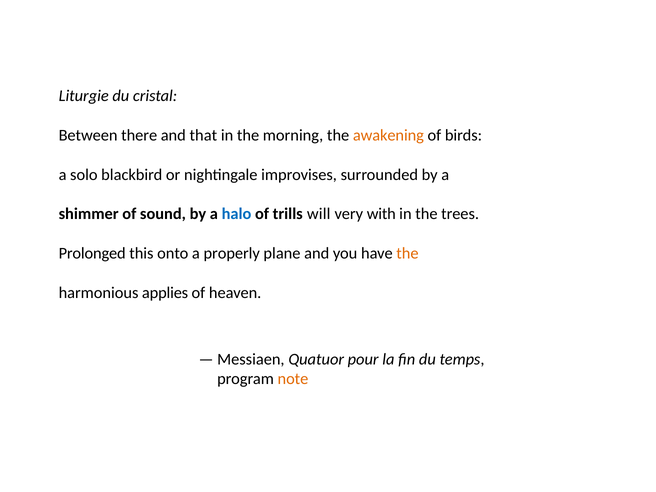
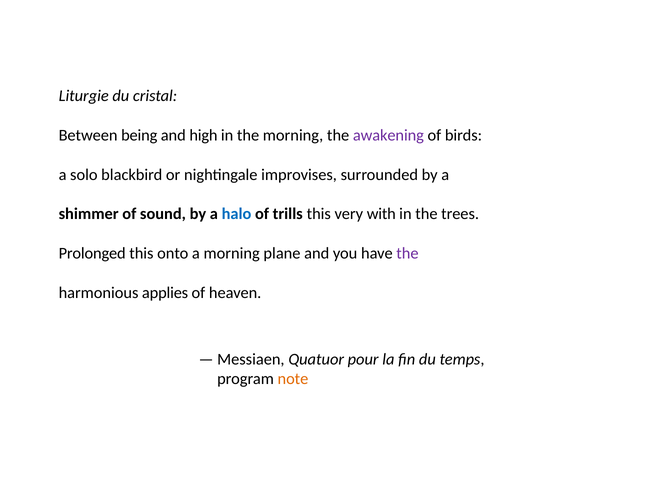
there: there -> being (139, 135)
that: that -> high (204, 135)
awakening colour: orange -> purple (388, 135)
trills will: will -> this (319, 214)
a properly: properly -> morning (232, 253)
the colour: orange -> purple (407, 253)
